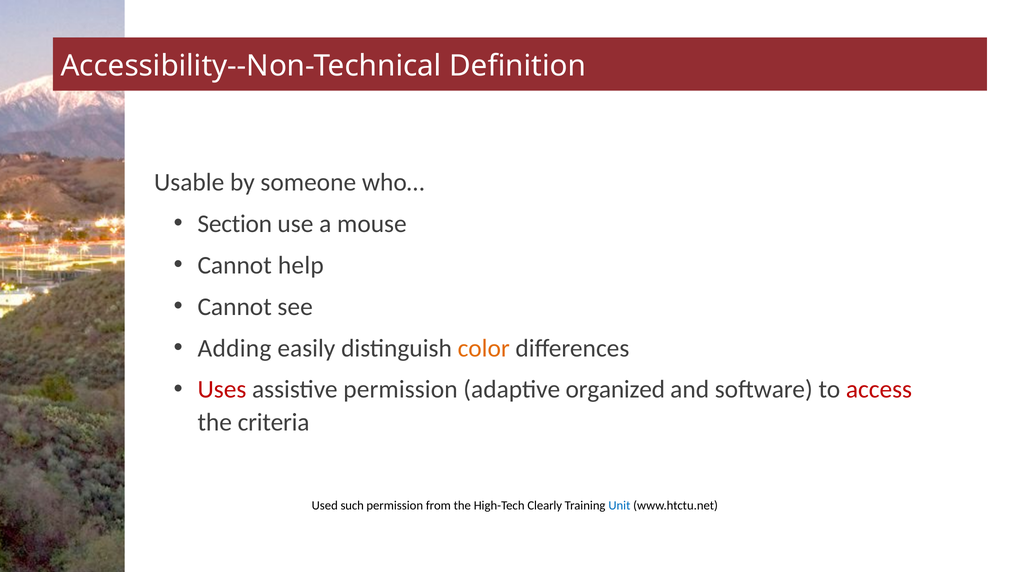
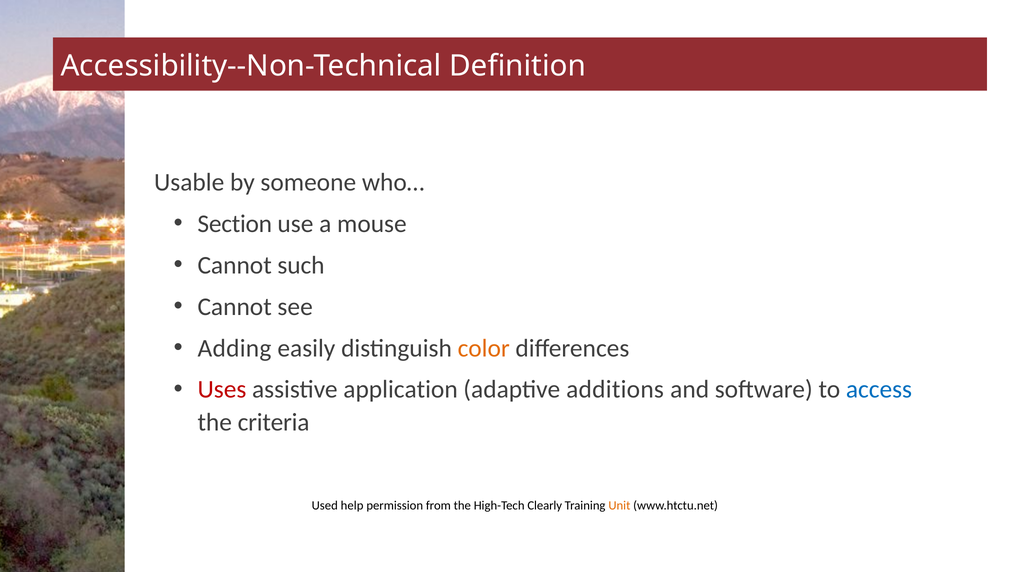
help: help -> such (301, 265)
assistive permission: permission -> application (401, 390)
organized: organized -> additions (615, 390)
access colour: red -> blue (879, 390)
such: such -> help (352, 505)
Unit colour: blue -> orange (619, 505)
